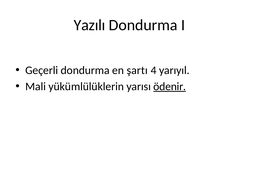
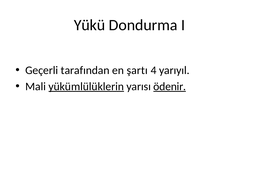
Yazılı: Yazılı -> Yükü (90, 25)
Geçerli dondurma: dondurma -> tarafından (85, 70)
yükümlülüklerin underline: none -> present (86, 87)
